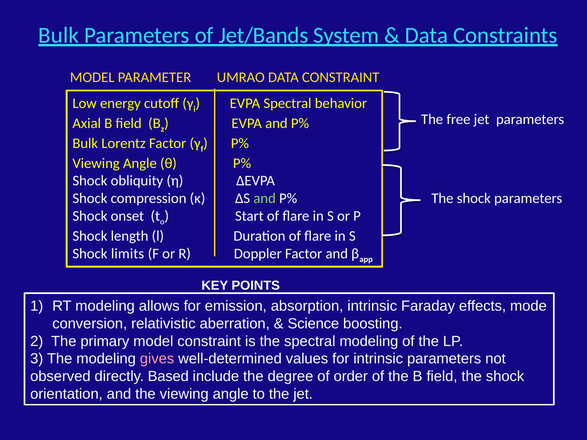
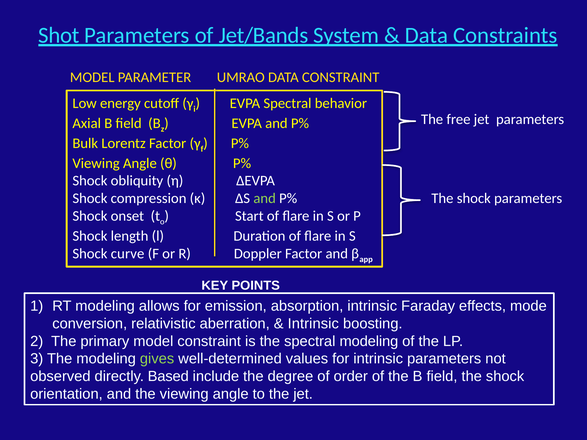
Bulk: Bulk -> Shot (59, 35)
limits: limits -> curve (128, 254)
Science: Science -> Intrinsic (313, 324)
gives colour: pink -> light green (157, 359)
